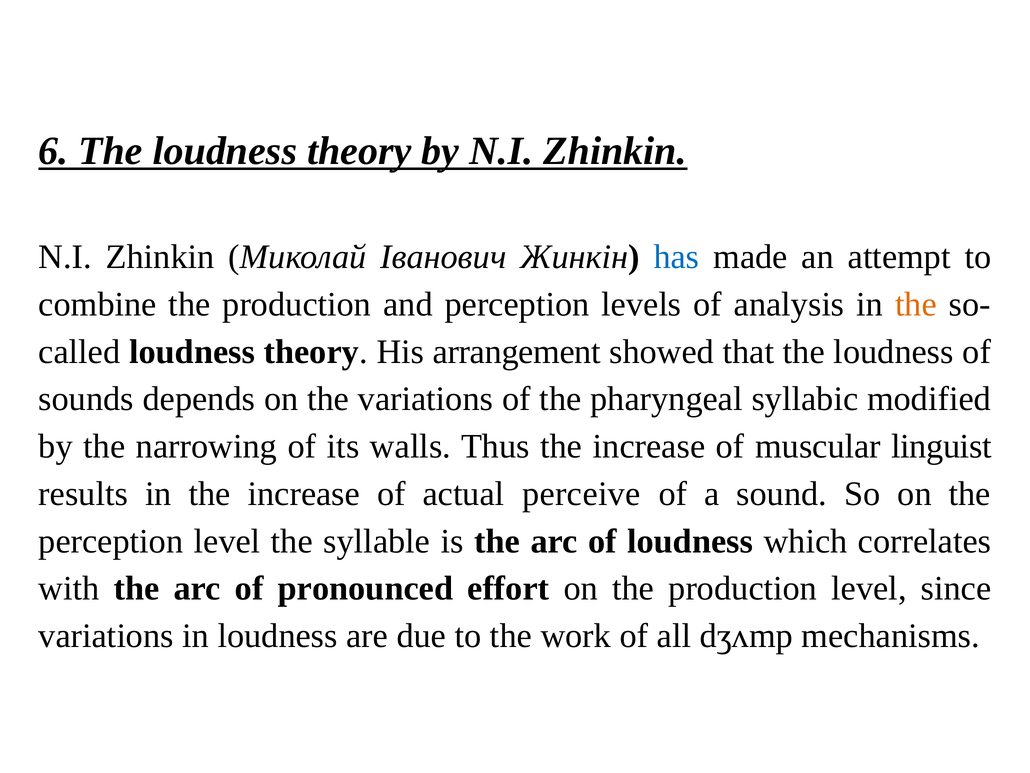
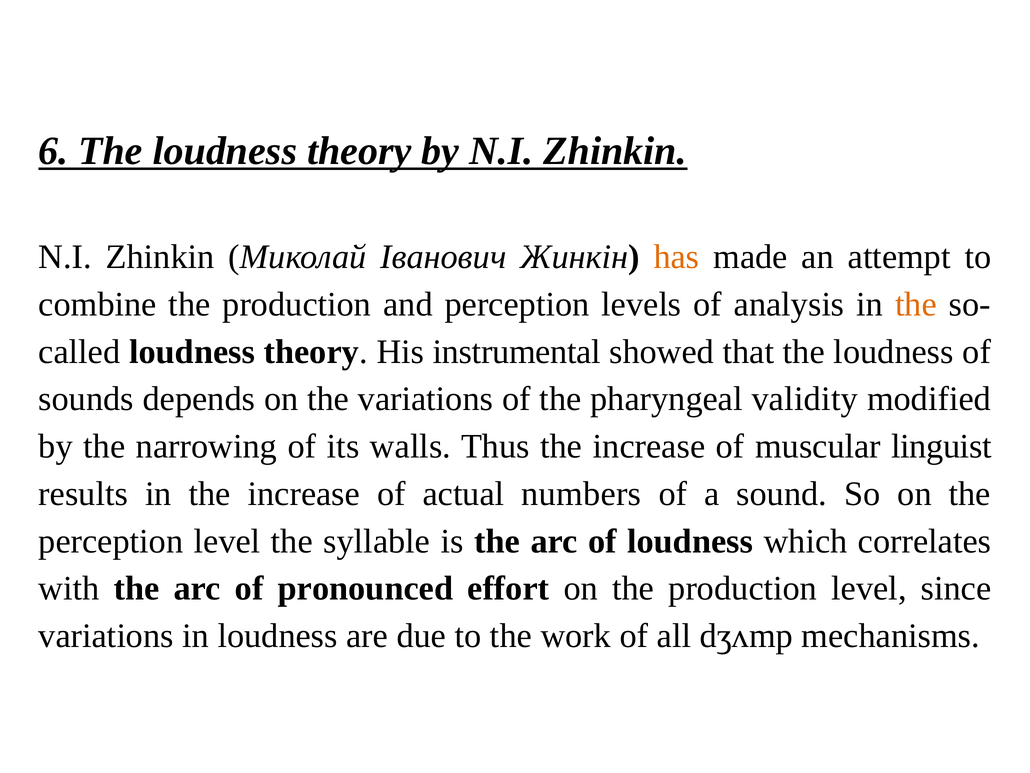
has colour: blue -> orange (676, 257)
arrangement: arrangement -> instrumental (517, 351)
syllabic: syllabic -> validity (805, 399)
perceive: perceive -> numbers (581, 494)
